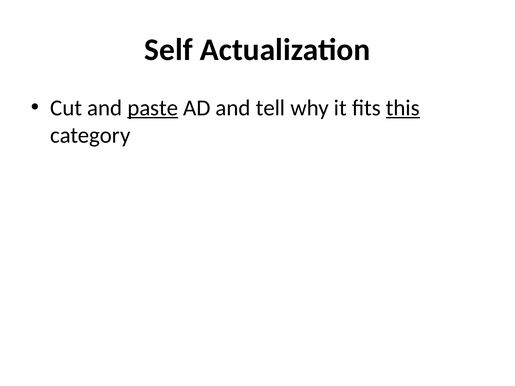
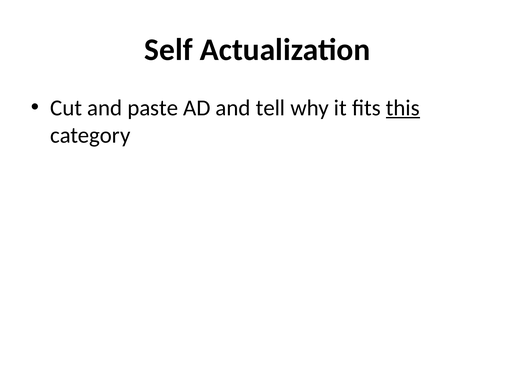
paste underline: present -> none (153, 108)
